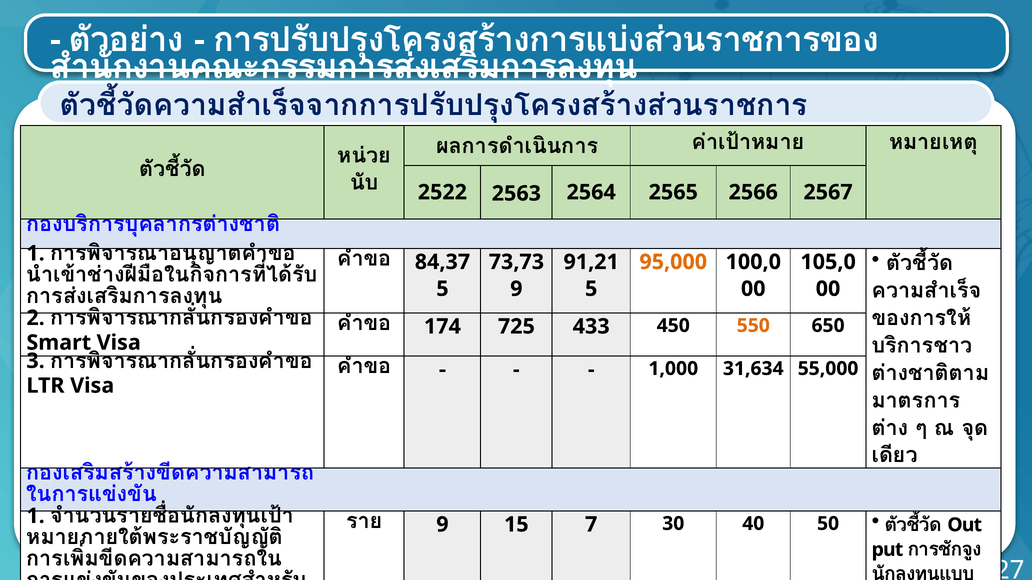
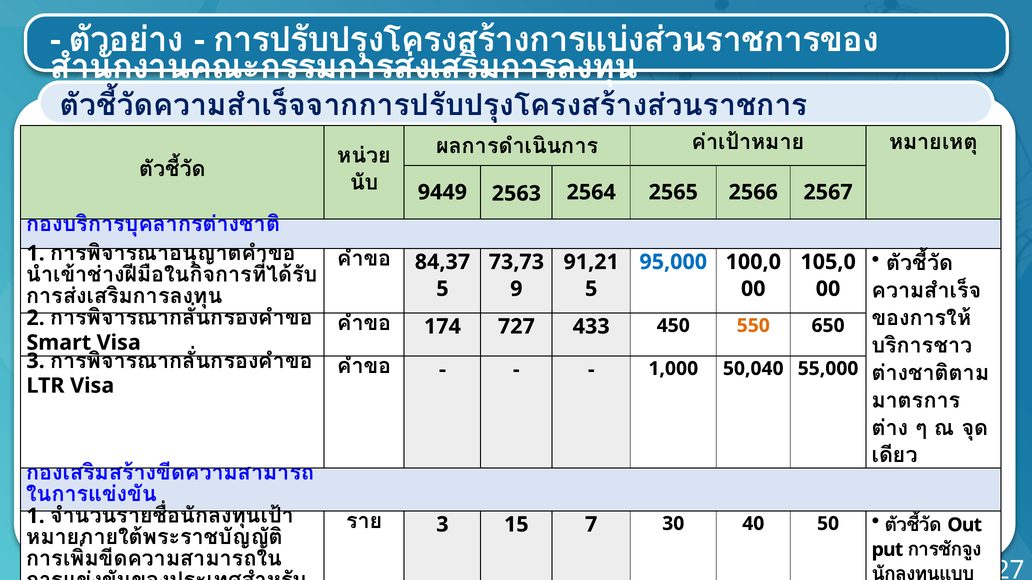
2522: 2522 -> 9449 (442, 192)
95,000 colour: orange -> blue (673, 262)
725: 725 -> 727 (516, 327)
31,634: 31,634 -> 50,040 (753, 369)
9: 9 -> 3 (442, 525)
